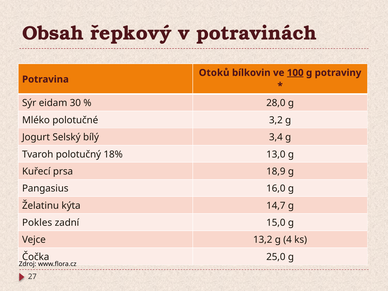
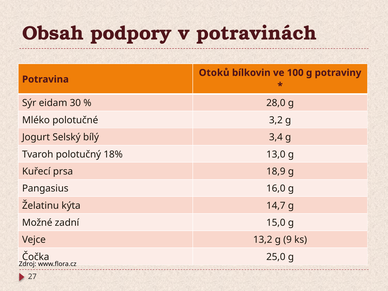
řepkový: řepkový -> podpory (131, 33)
100 underline: present -> none (295, 73)
Pokles: Pokles -> Možné (37, 223)
4: 4 -> 9 (288, 240)
